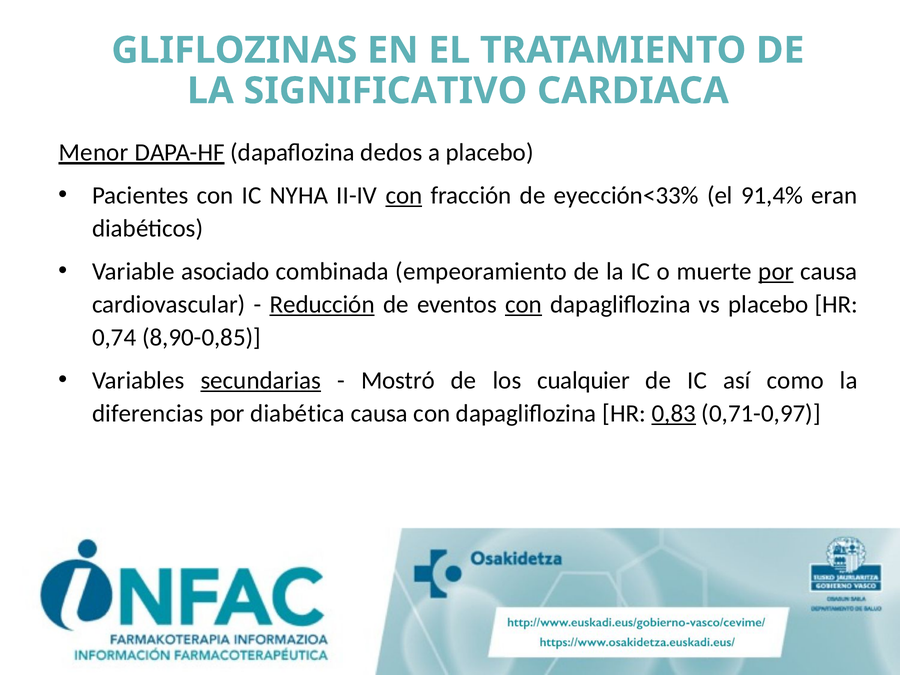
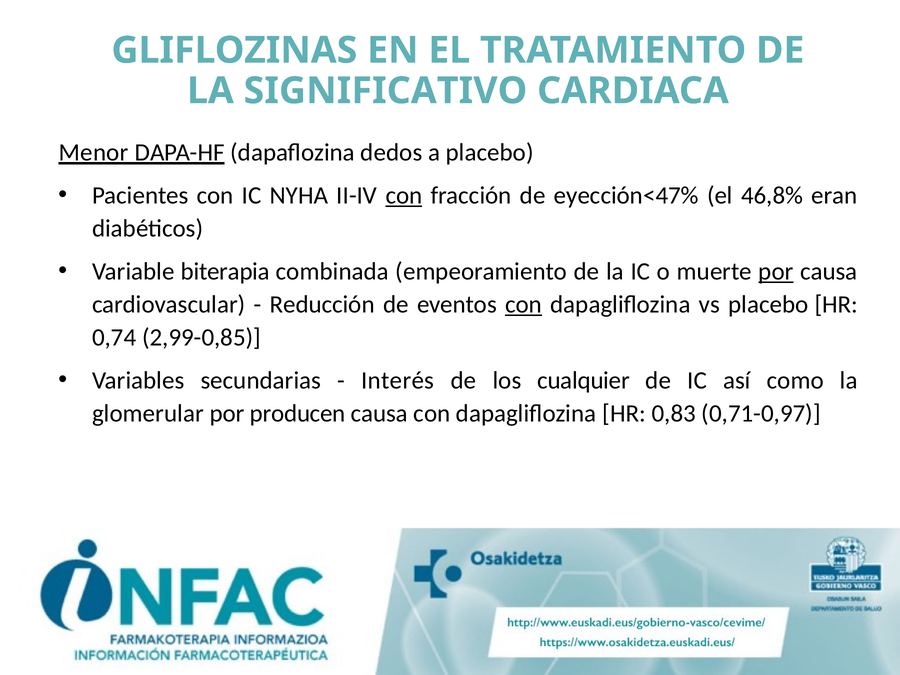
eyección<33%: eyección<33% -> eyección<47% (626, 196)
91,4%: 91,4% -> 46,8% (772, 196)
asociado: asociado -> biterapia (225, 272)
Reducción underline: present -> none (322, 305)
8,90-0,85: 8,90-0,85 -> 2,99-0,85 (202, 338)
secundarias underline: present -> none (261, 381)
Mostró: Mostró -> Interés (398, 381)
diferencias: diferencias -> glomerular (148, 414)
diabética: diabética -> producen (298, 414)
0,83 underline: present -> none (674, 414)
